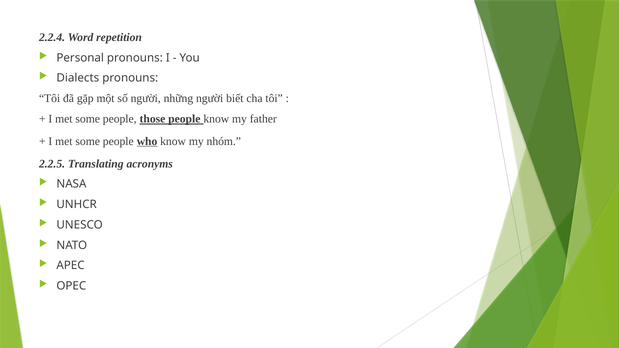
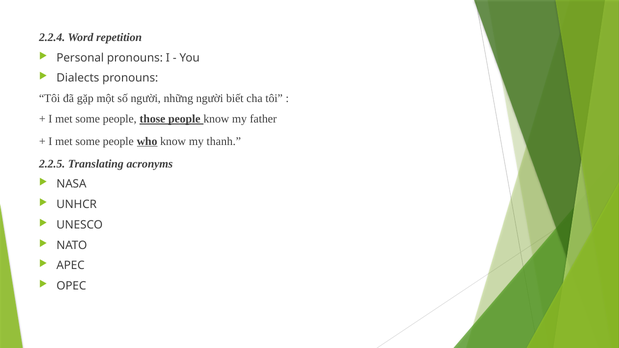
nhóm: nhóm -> thanh (224, 141)
